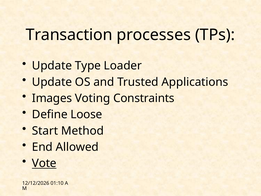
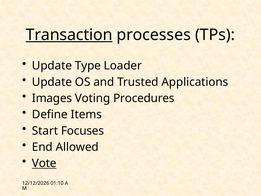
Transaction underline: none -> present (69, 35)
Constraints: Constraints -> Procedures (144, 98)
Loose: Loose -> Items (86, 114)
Method: Method -> Focuses (83, 131)
